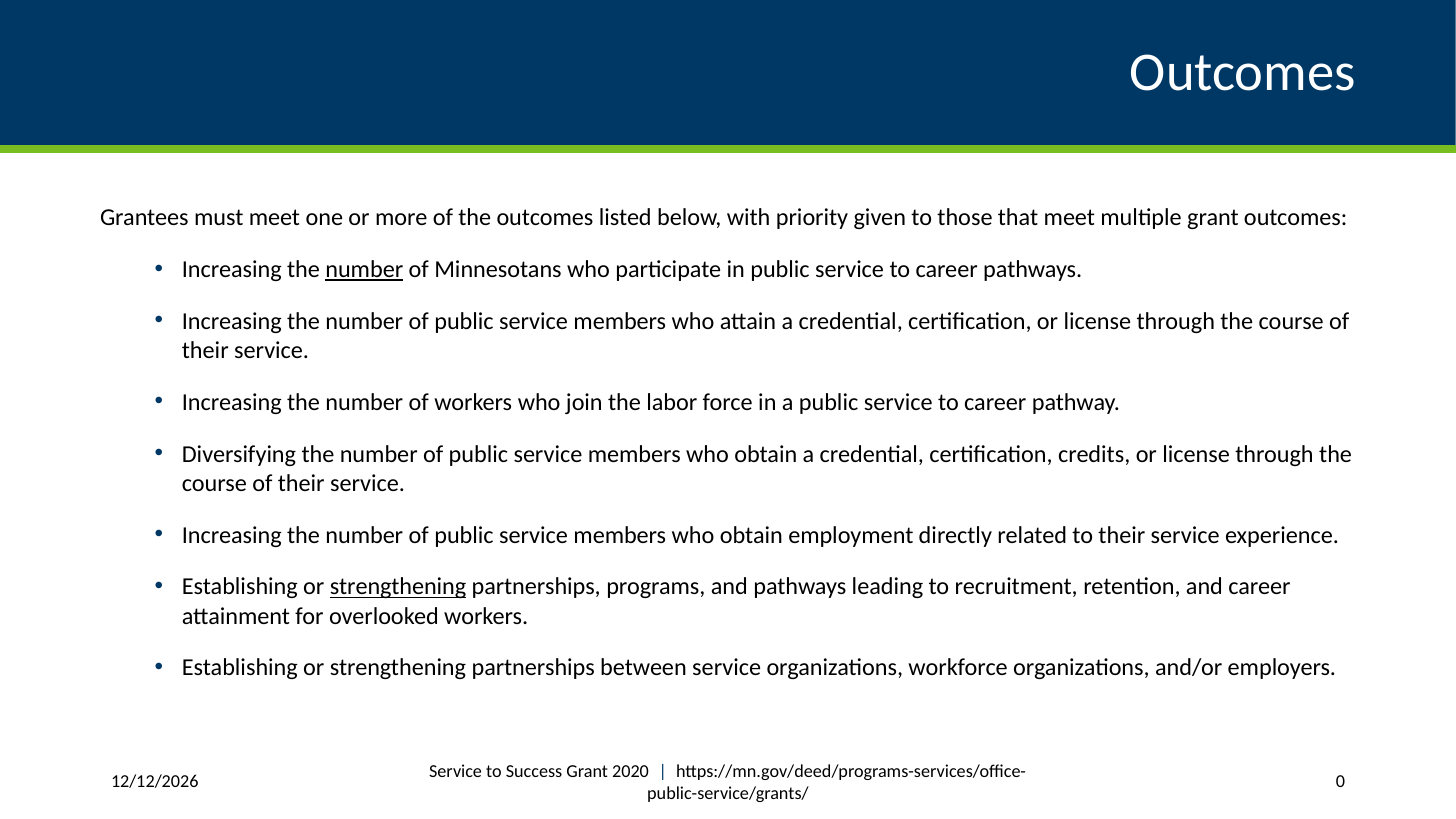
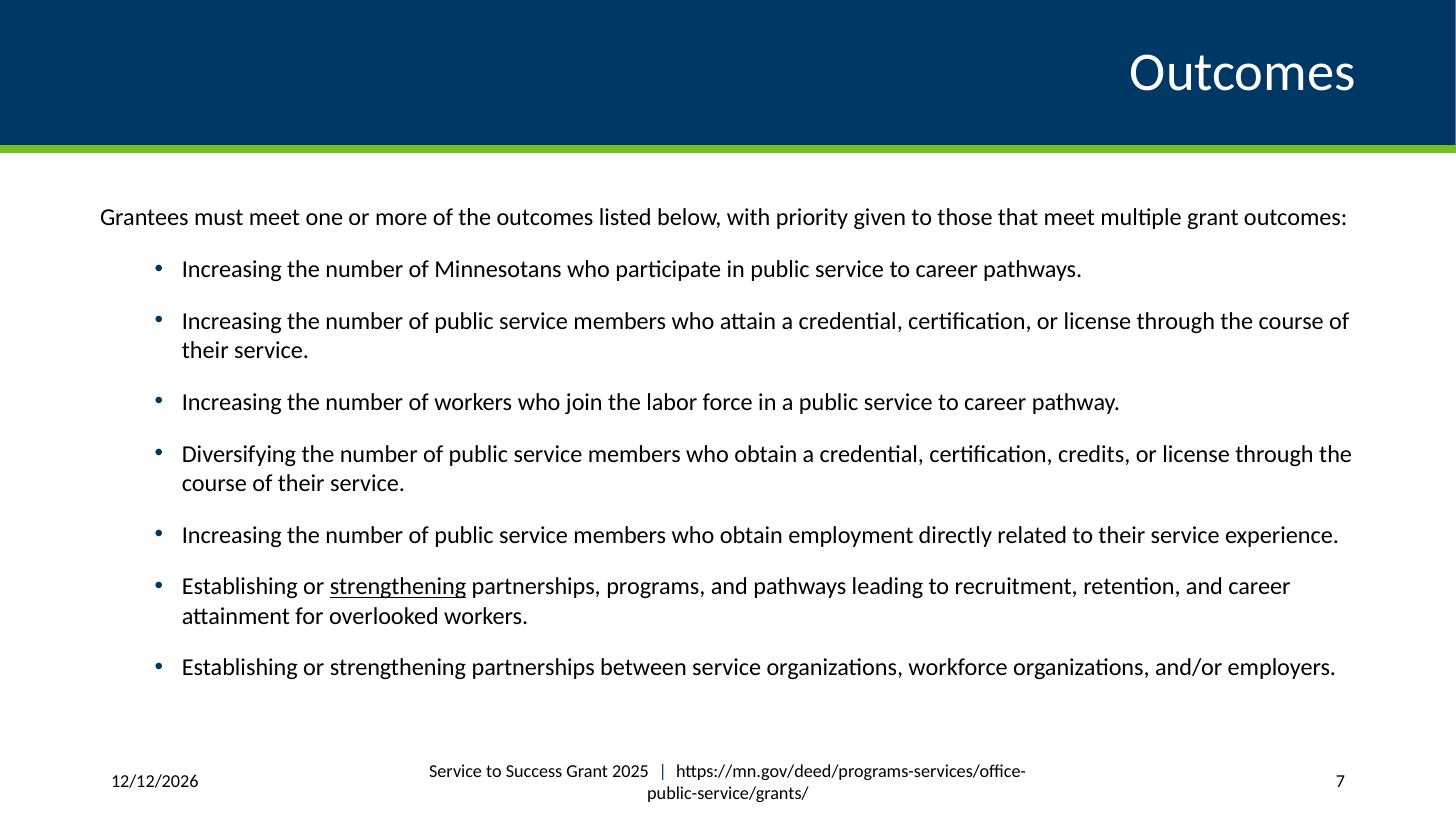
number underline: present -> none (364, 269)
2020: 2020 -> 2025 (631, 771)
0: 0 -> 7 (1340, 782)
